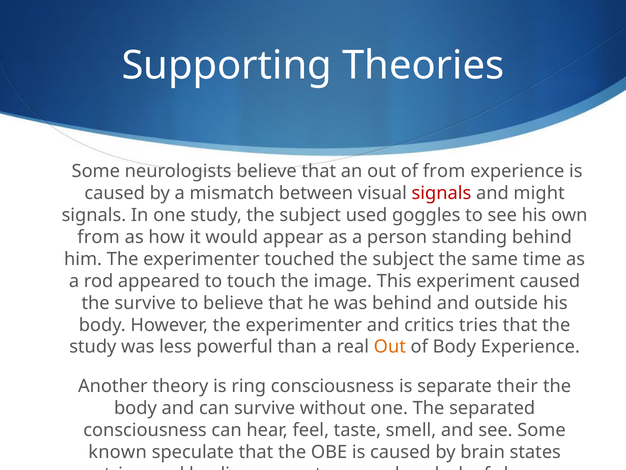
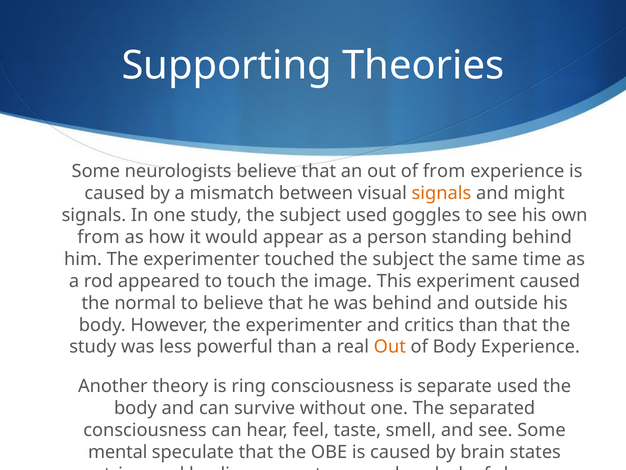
signals colour: red -> orange (441, 193)
the survive: survive -> normal (145, 303)
critics tries: tries -> than (478, 325)
separate their: their -> used (518, 386)
known: known -> mental (118, 452)
